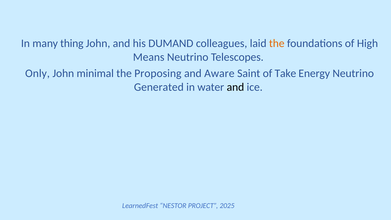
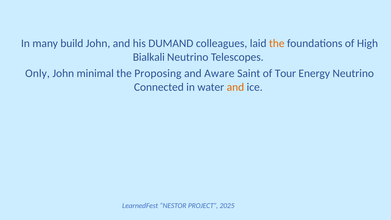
thing: thing -> build (72, 43)
Means: Means -> Bialkali (149, 57)
Take: Take -> Tour (285, 73)
Generated: Generated -> Connected (159, 87)
and colour: black -> orange (235, 87)
